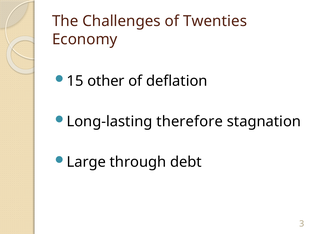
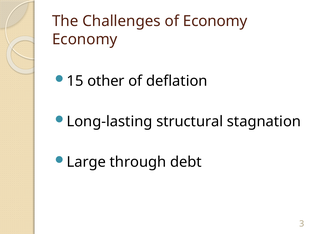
of Twenties: Twenties -> Economy (215, 21)
therefore: therefore -> structural (190, 122)
